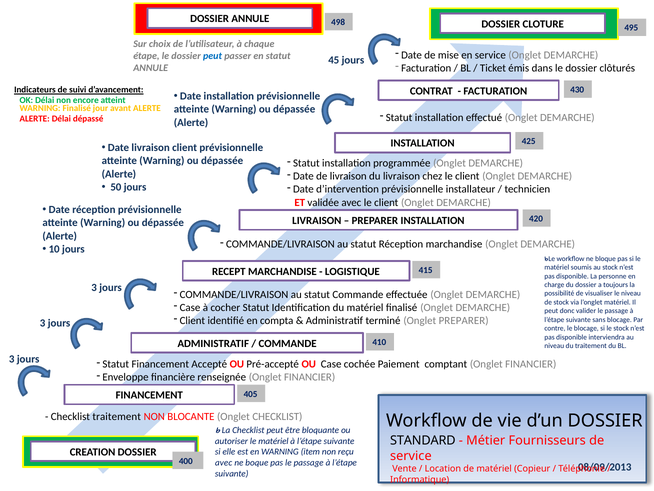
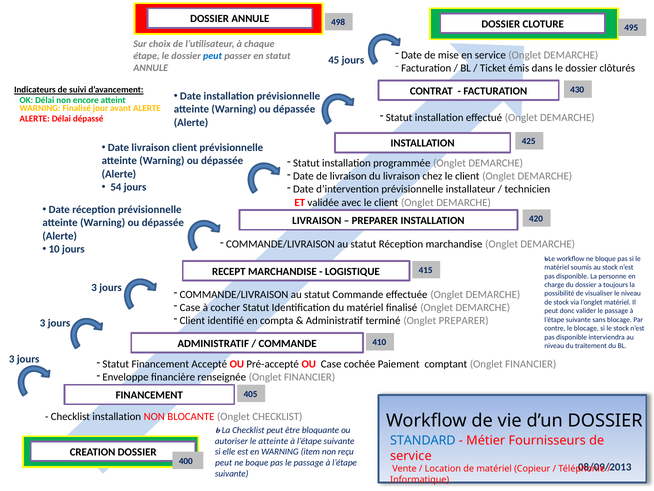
50: 50 -> 54 (116, 187)
Checklist traitement: traitement -> installation (117, 416)
STANDARD colour: black -> blue (423, 440)
autoriser le matériel: matériel -> atteinte (273, 441)
avec: avec -> peut (224, 462)
